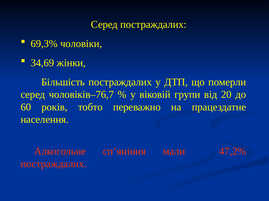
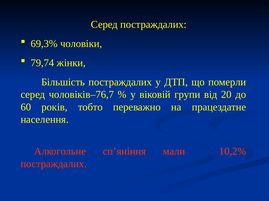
34,69: 34,69 -> 79,74 (42, 63)
47,2%: 47,2% -> 10,2% (233, 152)
